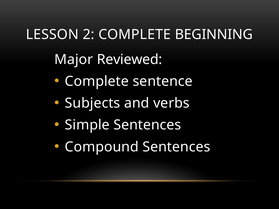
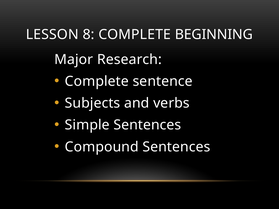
2: 2 -> 8 (89, 34)
Reviewed: Reviewed -> Research (129, 60)
